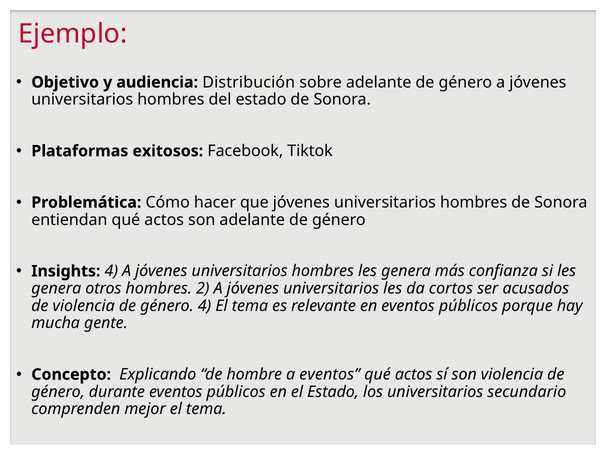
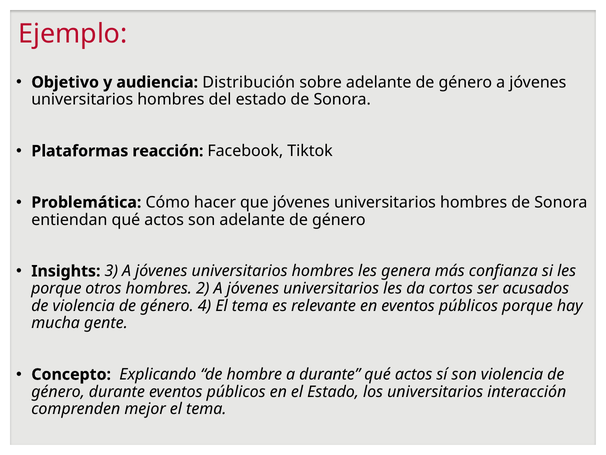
exitosos: exitosos -> reacción (168, 151)
Insights 4: 4 -> 3 (111, 271)
genera: genera -> porque (56, 288)
a eventos: eventos -> durante (330, 374)
secundario: secundario -> interacción (527, 391)
